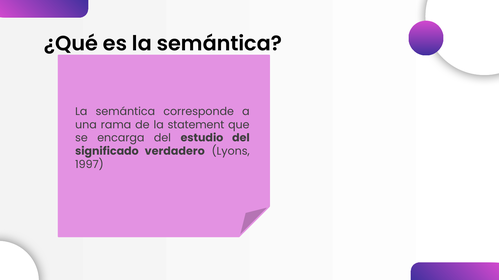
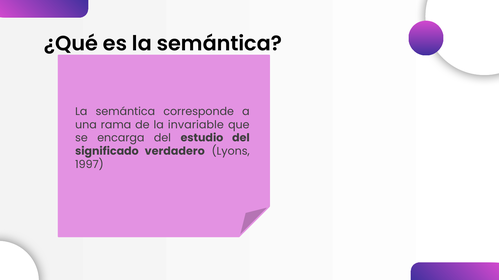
statement: statement -> invariable (196, 125)
